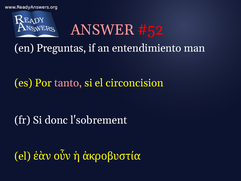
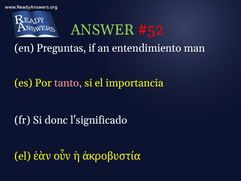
ANSWER colour: pink -> light green (103, 30)
circoncision: circoncision -> importancia (135, 83)
l'sobrement: l'sobrement -> l'significado (99, 120)
